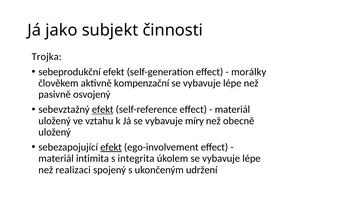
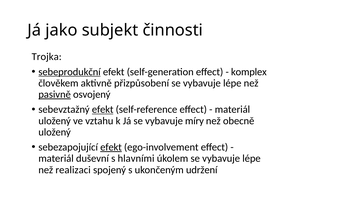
sebeprodukční underline: none -> present (70, 72)
morálky: morálky -> komplex (249, 72)
kompenzační: kompenzační -> přizpůsobení (142, 83)
pasivně underline: none -> present (55, 94)
intimita: intimita -> duševní (92, 158)
integrita: integrita -> hlavními (136, 158)
